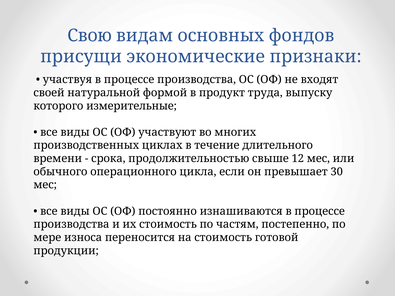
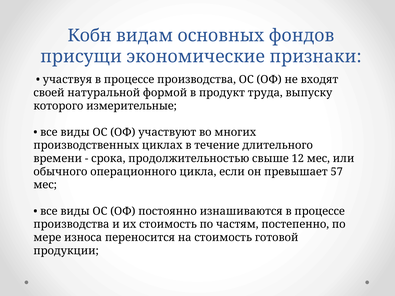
Свою: Свою -> Кобн (90, 36)
30: 30 -> 57 (337, 172)
